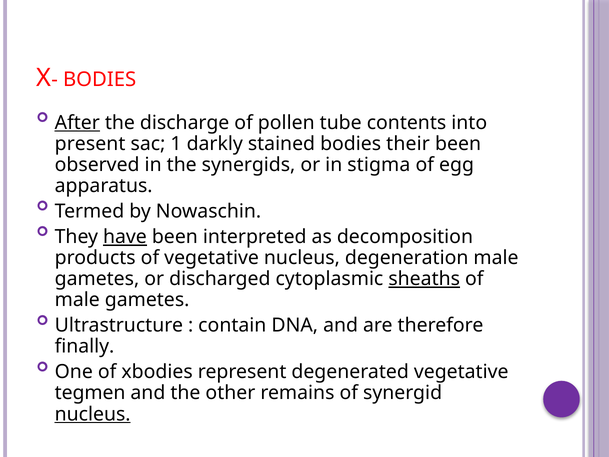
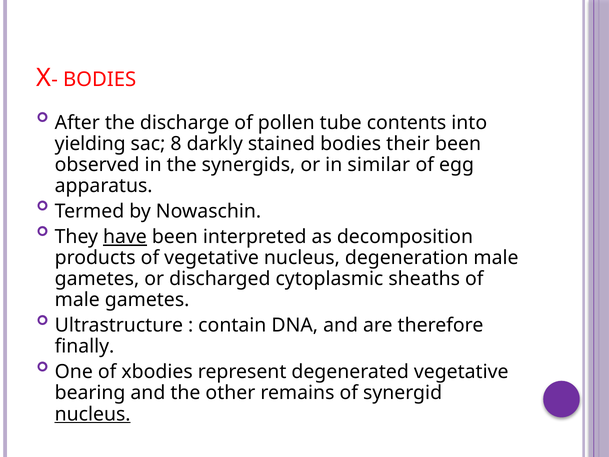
After underline: present -> none (77, 123)
present: present -> yielding (90, 144)
1: 1 -> 8 (176, 144)
stigma: stigma -> similar (379, 165)
sheaths underline: present -> none (424, 279)
tegmen: tegmen -> bearing (90, 393)
